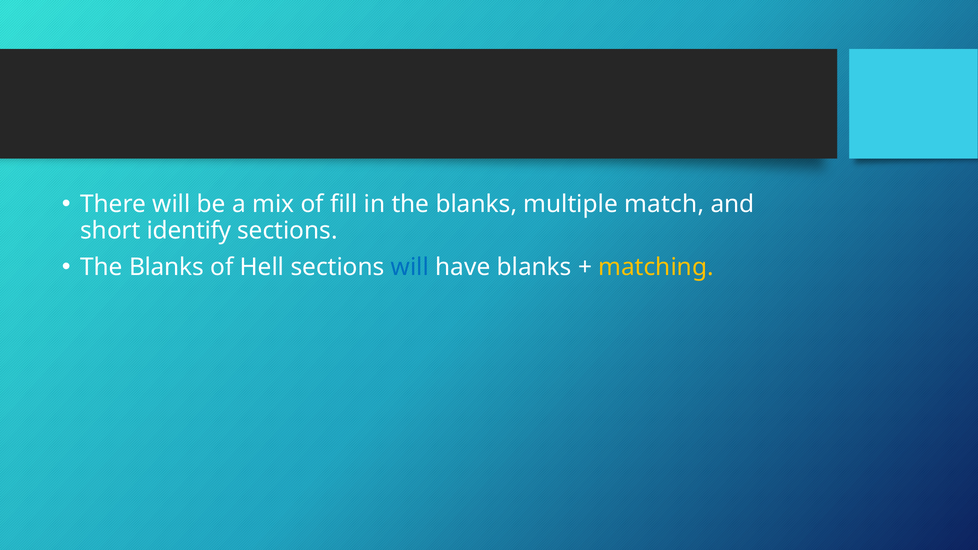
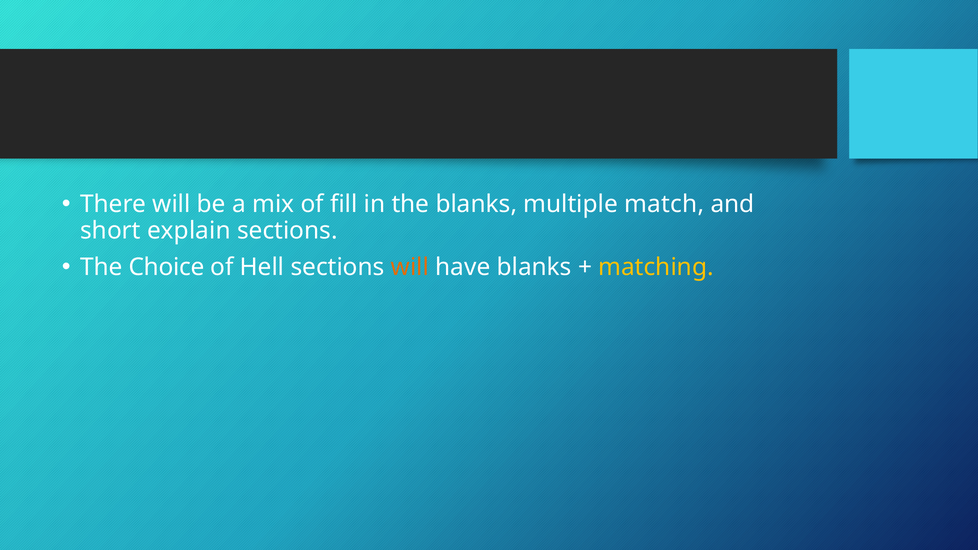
identify: identify -> explain (189, 231)
Blanks: Blanks -> Choice (167, 267)
will colour: blue -> orange (410, 267)
